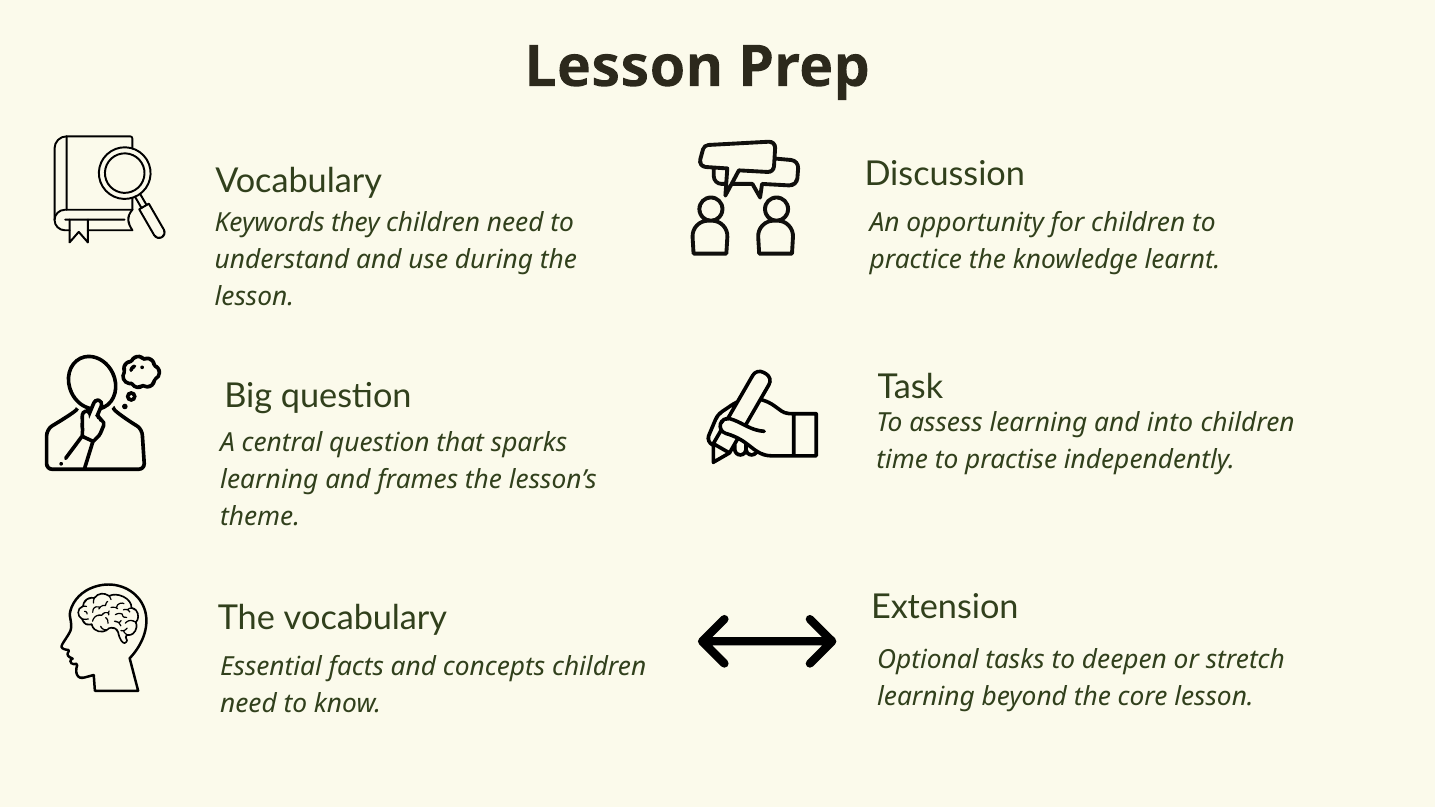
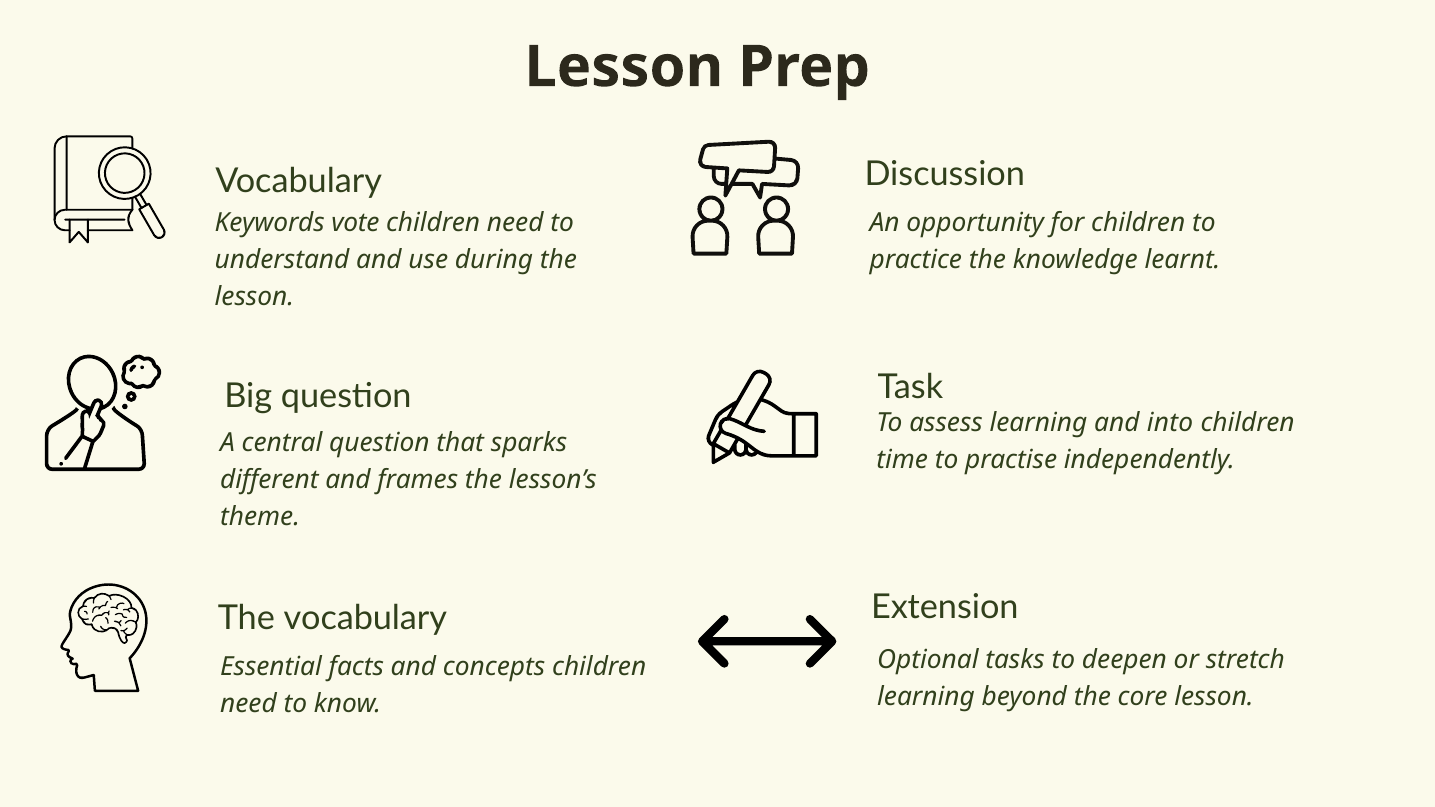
they: they -> vote (355, 223)
learning: learning -> different (269, 480)
